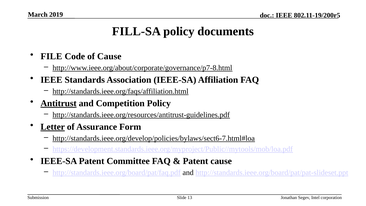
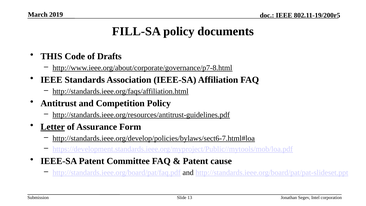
FILE: FILE -> THIS (51, 56)
of Cause: Cause -> Drafts (109, 56)
Antitrust underline: present -> none (59, 103)
